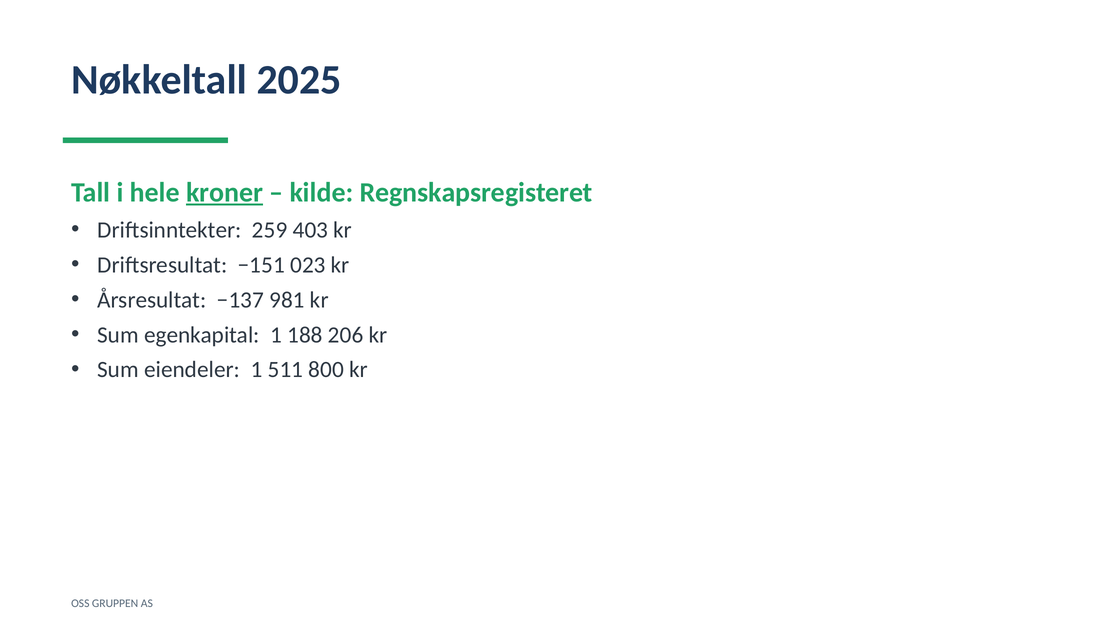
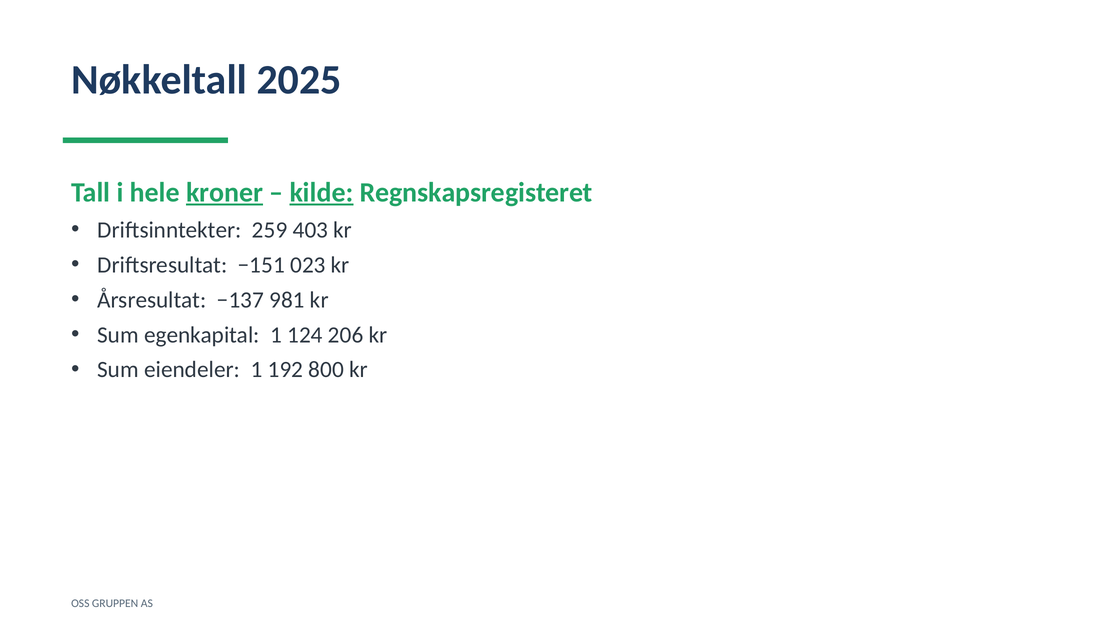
kilde underline: none -> present (321, 192)
188: 188 -> 124 (305, 335)
511: 511 -> 192 (285, 370)
